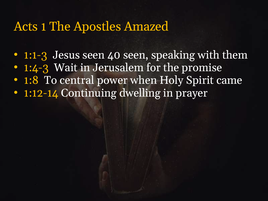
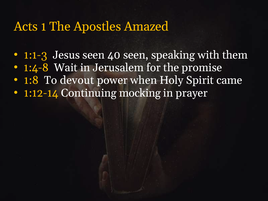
1:4-3: 1:4-3 -> 1:4-8 (36, 68)
central: central -> devout (77, 80)
dwelling: dwelling -> mocking (140, 93)
